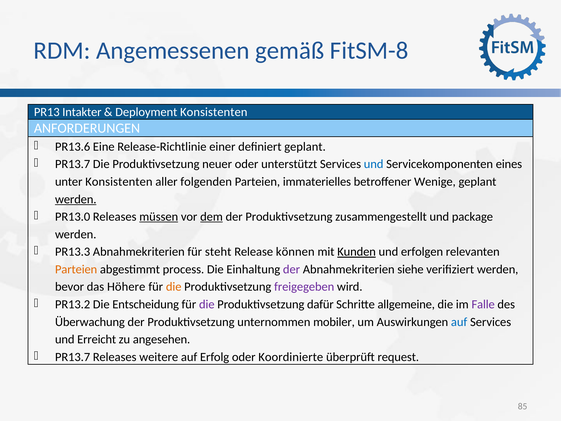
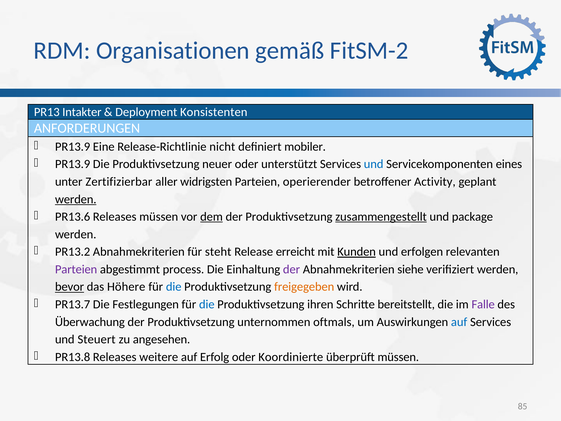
Angemessenen: Angemessenen -> Organisationen (173, 51)
FitSM-8: FitSM-8 -> FitSM-2 (369, 51)
PR13.6: PR13.6 -> PR13.9 (73, 147)
einer: einer -> nicht (222, 147)
definiert geplant: geplant -> mobiler (305, 147)
PR13.7: PR13.7 -> PR13.9 (73, 164)
unter Konsistenten: Konsistenten -> Zertifizierbar (119, 182)
folgenden: folgenden -> widrigsten (206, 182)
immaterielles: immaterielles -> operierender (317, 182)
Wenige: Wenige -> Activity (435, 182)
PR13.0: PR13.0 -> PR13.6 (73, 217)
müssen underline: present -> none (159, 217)
zusammengestellt underline: none -> present (381, 217)
PR13.3: PR13.3 -> PR13.2 (73, 252)
können: können -> erreicht (295, 252)
Parteien colour: orange -> purple (76, 269)
bevor underline: none -> present (70, 287)
die colour: orange -> blue (174, 287)
freigegeben colour: purple -> orange (304, 287)
PR13.2: PR13.2 -> PR13.7 (73, 304)
Entscheidung: Entscheidung -> Festlegungen (146, 304)
die colour: purple -> blue (207, 304)
dafür: dafür -> ihren (320, 304)
allgemeine: allgemeine -> bereitstellt (406, 304)
mobiler: mobiler -> oftmals (334, 322)
Erreicht: Erreicht -> Steuert (97, 339)
PR13.7: PR13.7 -> PR13.8 (73, 357)
überprüft request: request -> müssen (398, 357)
